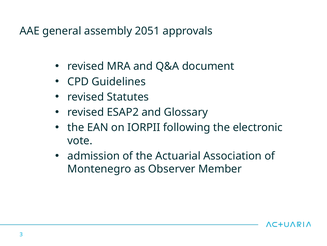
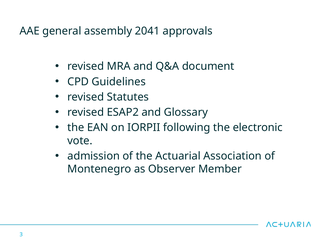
2051: 2051 -> 2041 (147, 31)
